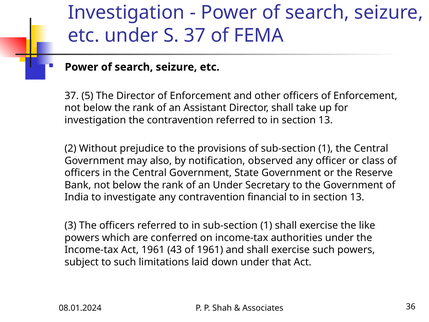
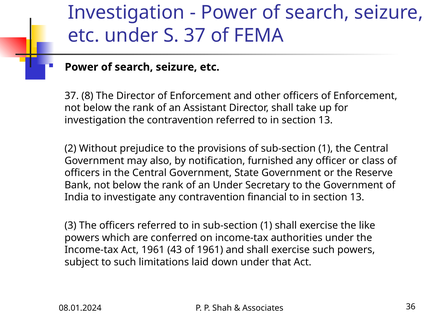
5: 5 -> 8 (87, 96)
observed: observed -> furnished (271, 161)
